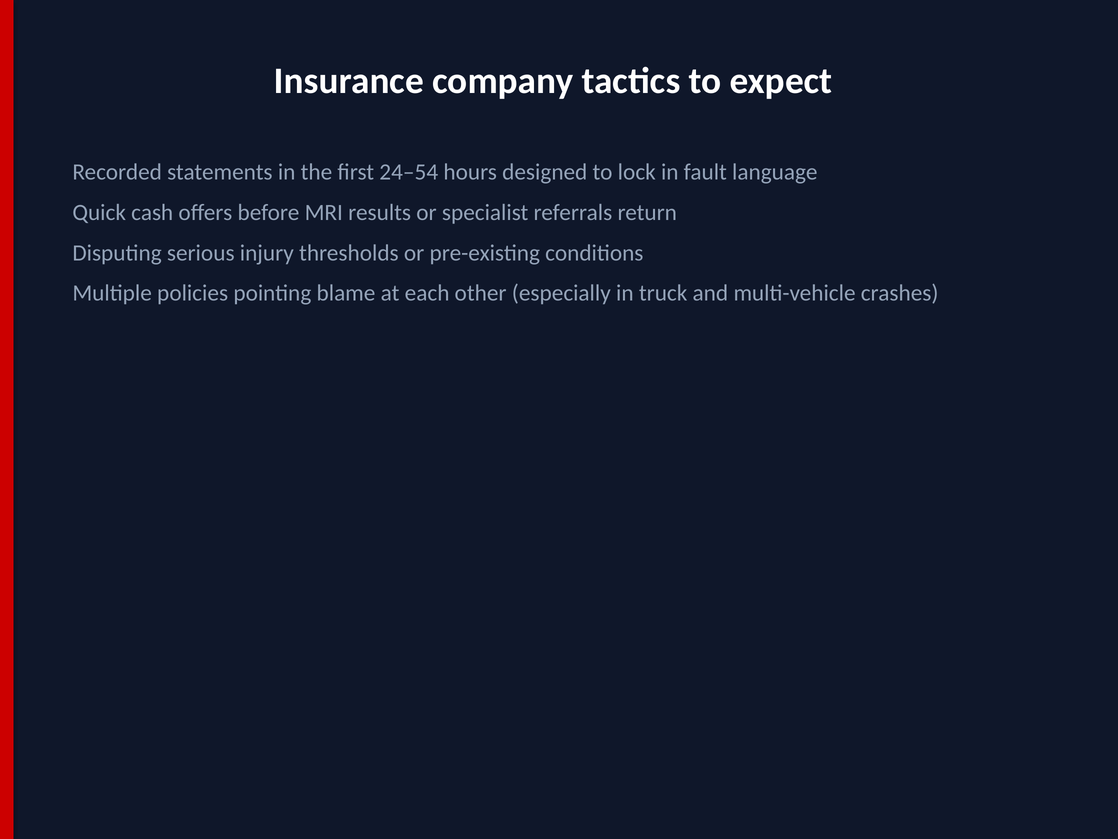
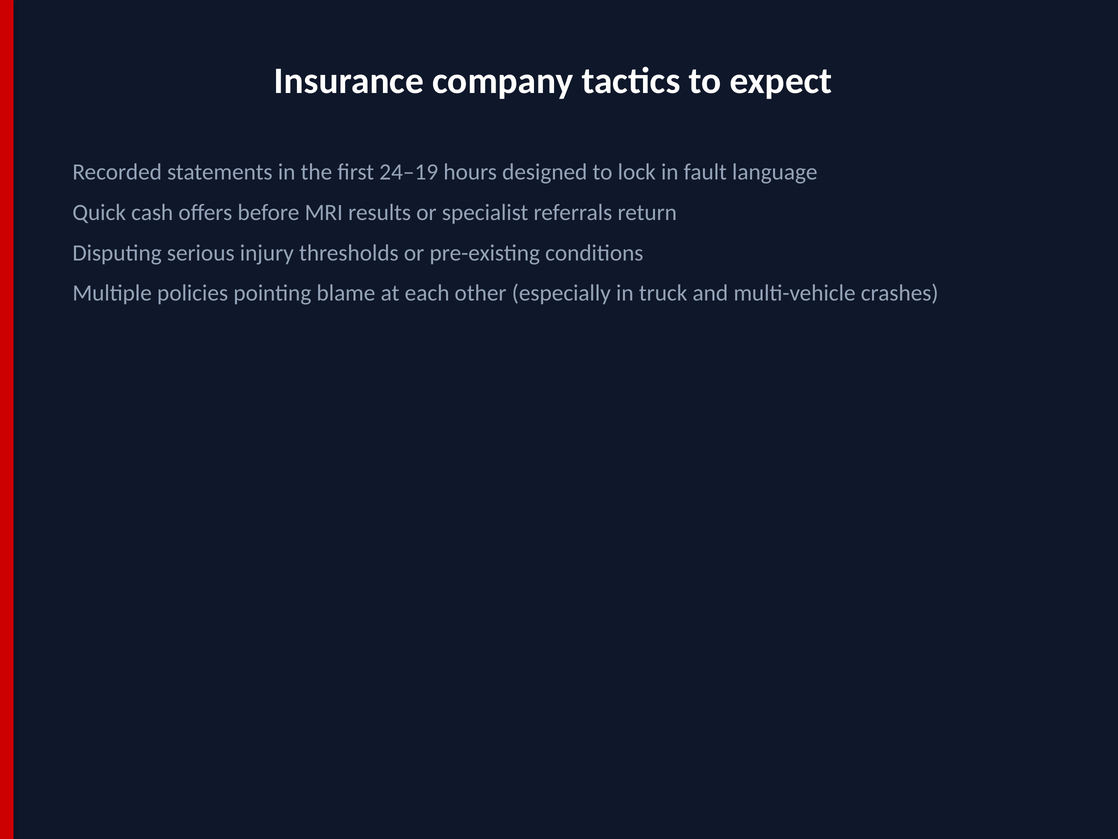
24–54: 24–54 -> 24–19 (409, 172)
